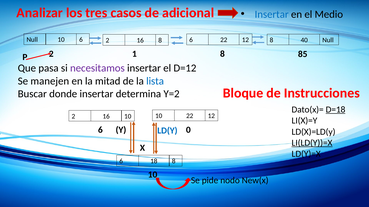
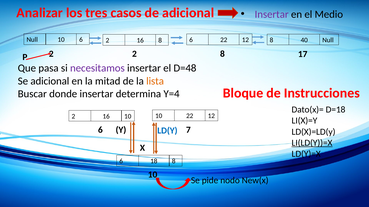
Insertar colour: blue -> purple (272, 14)
1: 1 -> 2 (134, 54)
85: 85 -> 17 (303, 54)
D=12: D=12 -> D=48 (185, 68)
Se manejen: manejen -> adicional (50, 81)
lista colour: blue -> orange (155, 81)
Y=2: Y=2 -> Y=4 (172, 94)
D=18 underline: present -> none (336, 110)
0: 0 -> 7 (188, 130)
